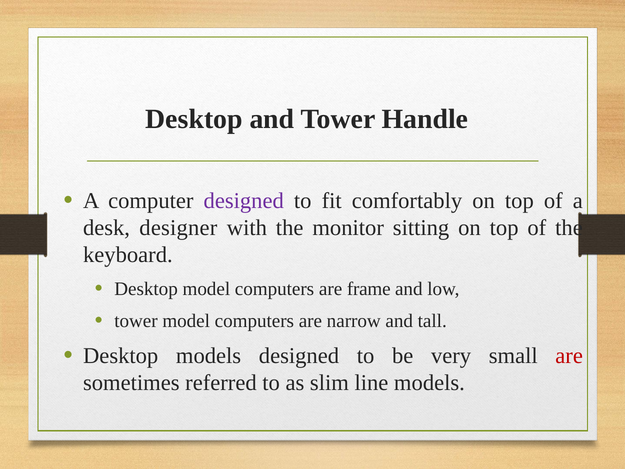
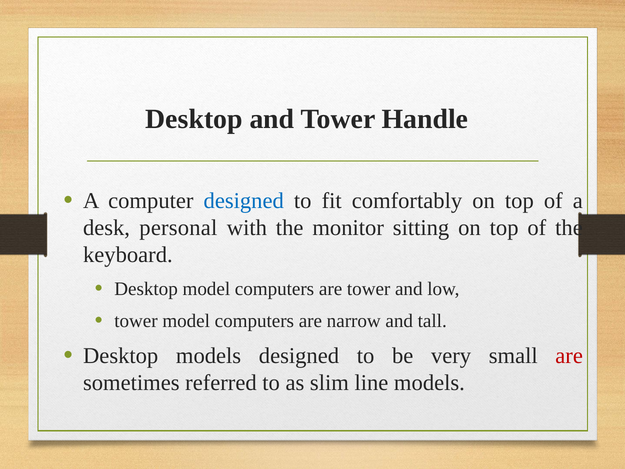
designed colour: purple -> blue (244, 201)
designer: designer -> personal (178, 228)
are frame: frame -> tower (369, 289)
